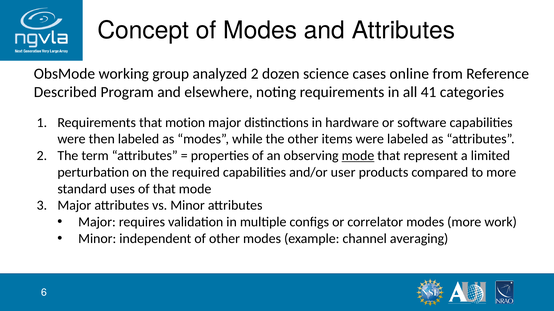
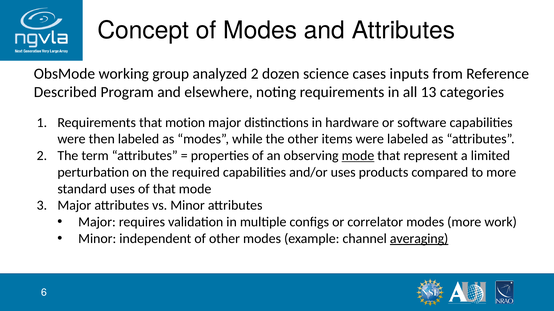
online: online -> inputs (409, 74)
41: 41 -> 13 (429, 92)
and/or user: user -> uses (343, 173)
averaging underline: none -> present (419, 239)
